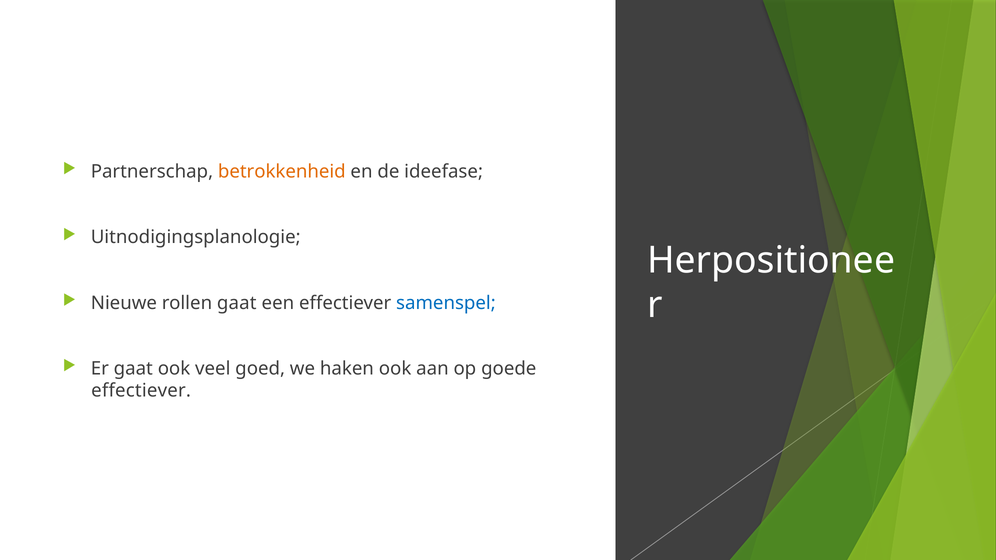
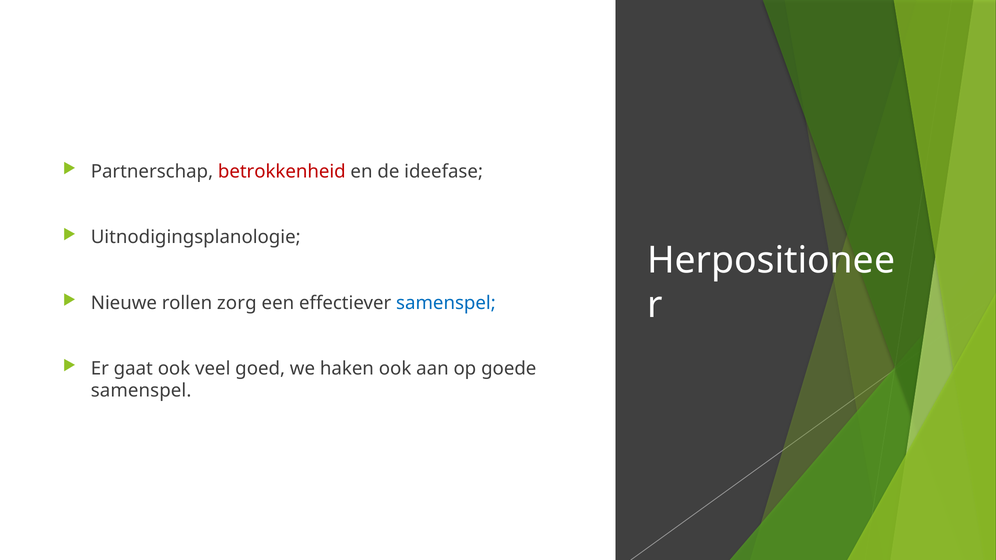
betrokkenheid colour: orange -> red (282, 172)
rollen gaat: gaat -> zorg (237, 303)
effectiever: effectiever -> samenspel (141, 391)
